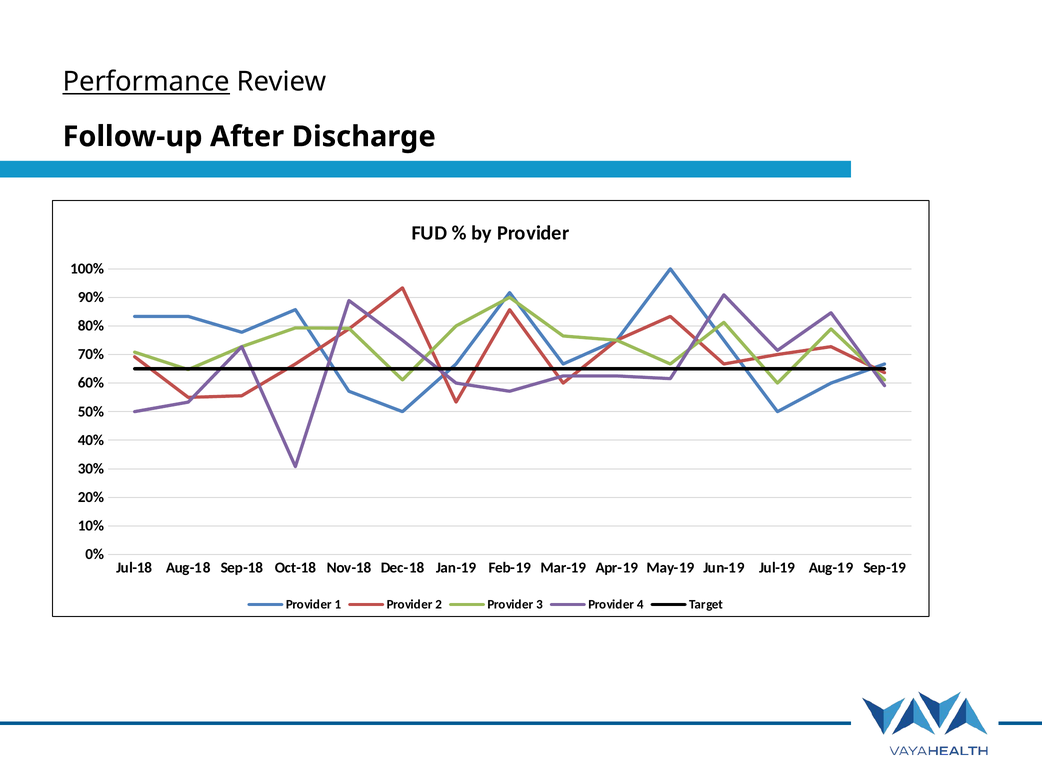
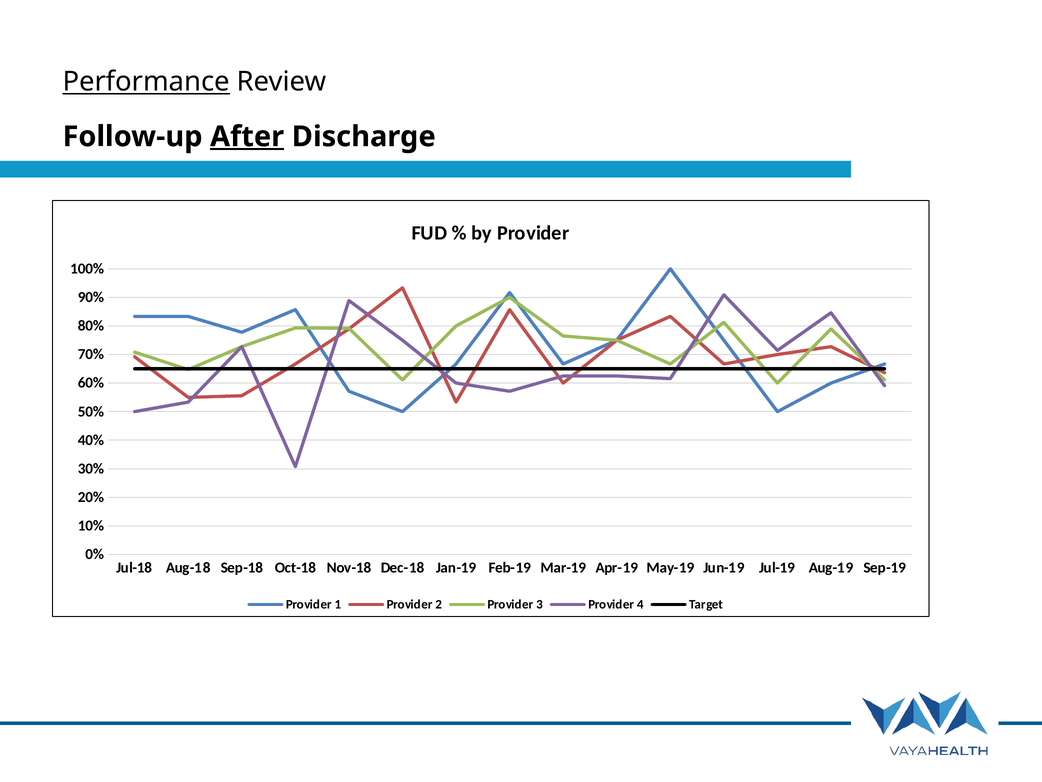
After underline: none -> present (247, 137)
